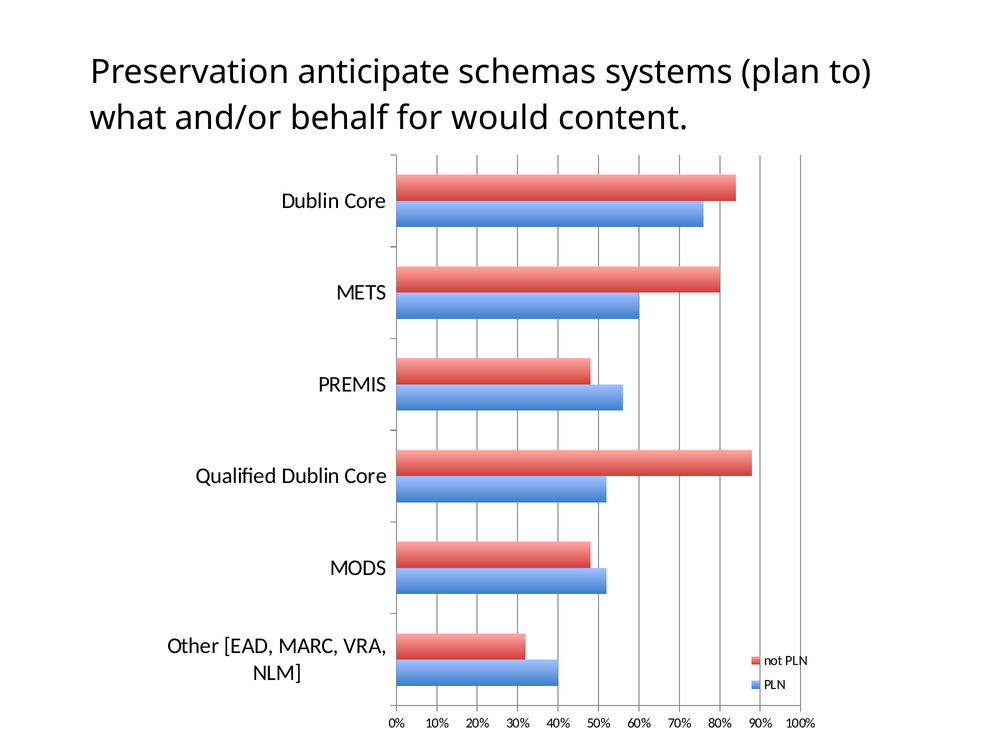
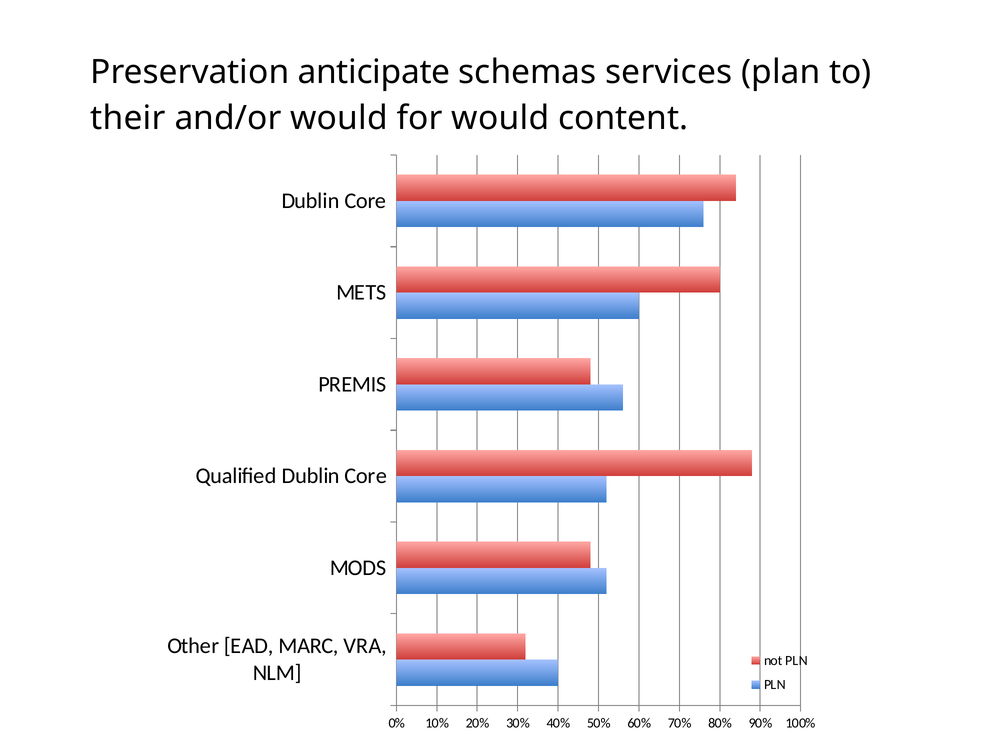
systems: systems -> services (669, 72)
what: what -> their (128, 118)
and/or behalf: behalf -> would (339, 118)
